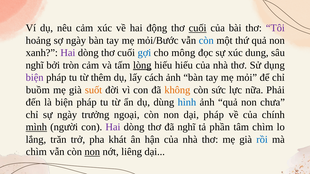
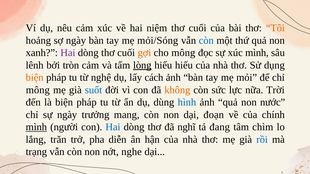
động: động -> niệm (157, 28)
cuối underline: present -> none (198, 28)
Tôi colour: purple -> orange (275, 28)
mỏi/Bước: mỏi/Bước -> mỏi/Sóng (158, 41)
gợi colour: blue -> orange (144, 53)
xúc dung: dung -> mình (257, 53)
nghĩ: nghĩ -> lênh (35, 65)
biện colour: purple -> orange (35, 78)
thêm: thêm -> nghệ (101, 78)
buồm: buồm -> mông (38, 90)
suốt colour: orange -> blue (93, 90)
Phải: Phải -> Trời (275, 90)
chưa: chưa -> nước (273, 103)
ngoại: ngoại -> mang (127, 115)
dại pháp: pháp -> đoạn (214, 115)
Hai colour: purple -> blue (113, 127)
phần: phần -> đang (220, 127)
khát: khát -> diễn (117, 140)
chìm: chìm -> trạng (36, 152)
non underline: present -> none (92, 152)
liêng: liêng -> nghe (132, 152)
